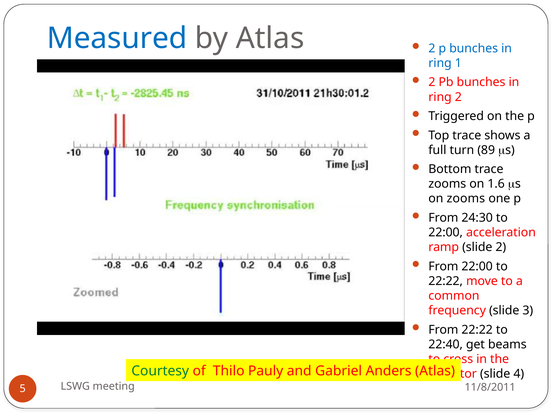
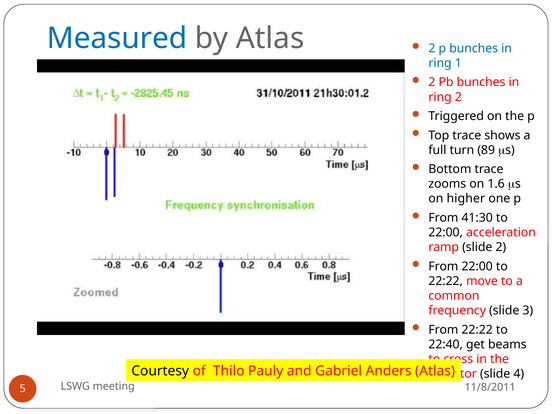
on zooms: zooms -> higher (466, 199)
24:30: 24:30 -> 41:30 (477, 218)
Courtesy colour: green -> black (160, 371)
